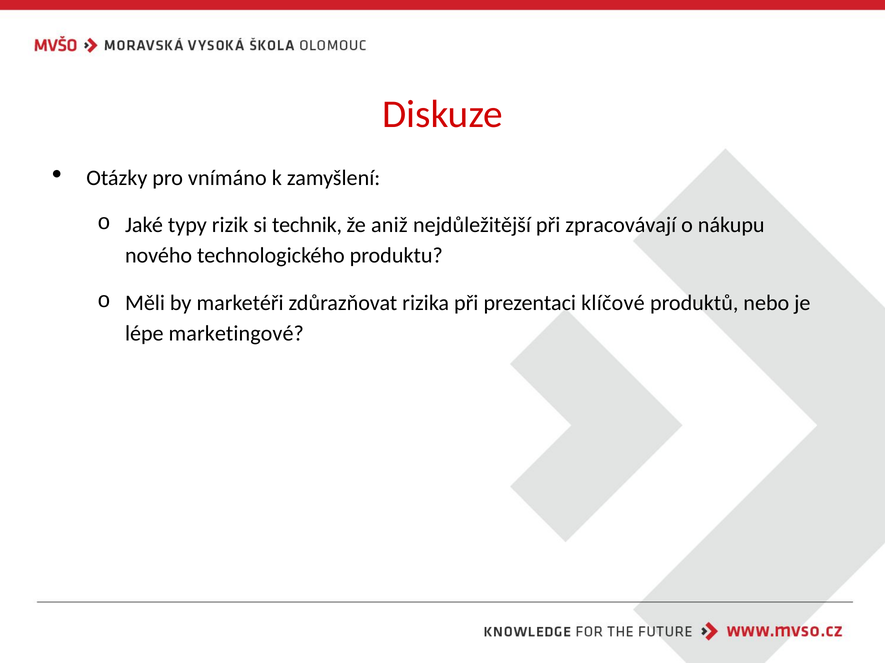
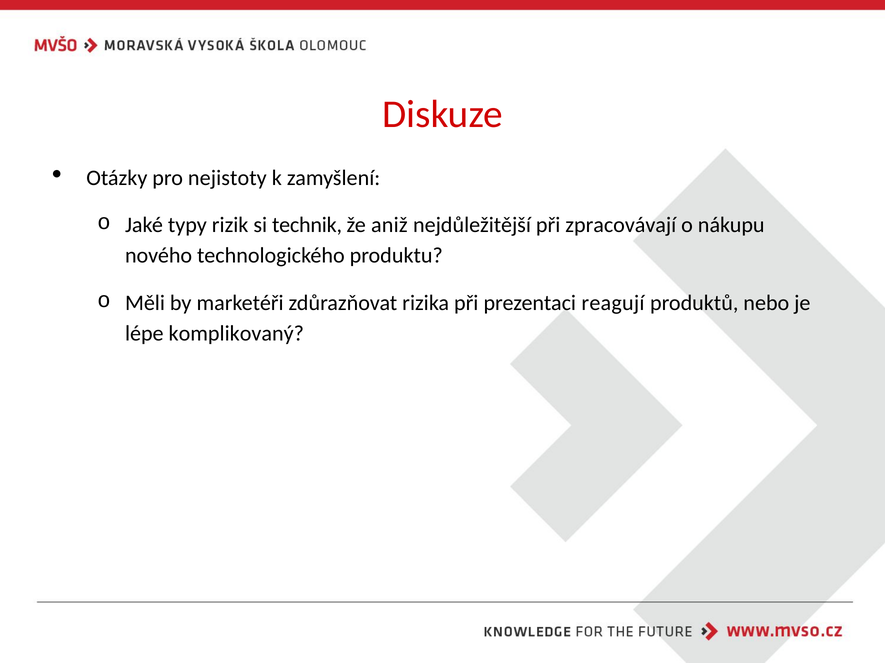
vnímáno: vnímáno -> nejistoty (227, 178)
klíčové: klíčové -> reagují (613, 303)
marketingové: marketingové -> komplikovaný (236, 334)
